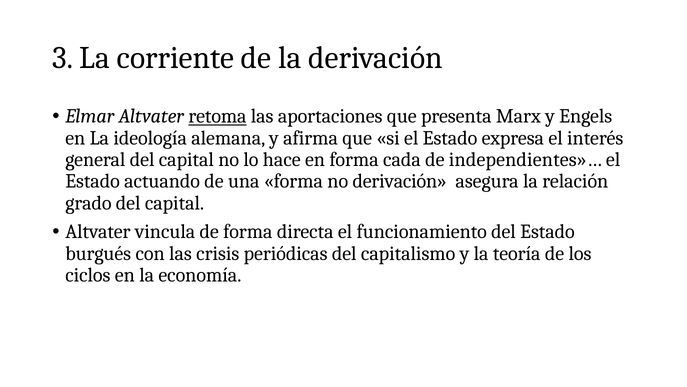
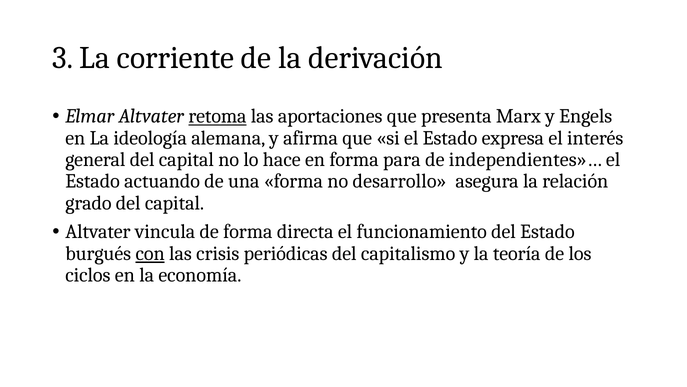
cada: cada -> para (402, 159)
no derivación: derivación -> desarrollo (400, 181)
con underline: none -> present (150, 253)
